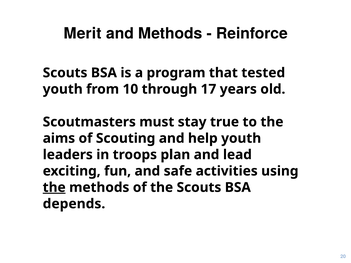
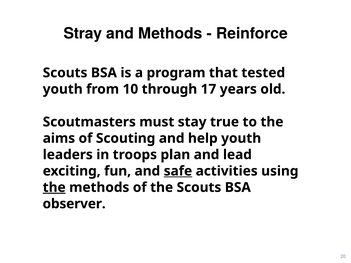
Merit: Merit -> Stray (83, 34)
safe underline: none -> present (178, 171)
depends: depends -> observer (74, 204)
